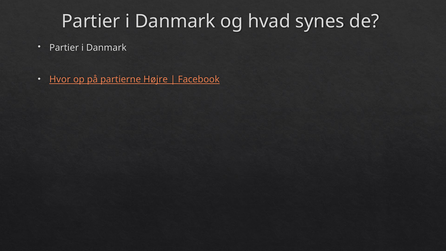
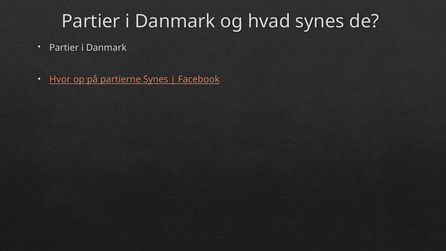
partierne Højre: Højre -> Synes (156, 79)
